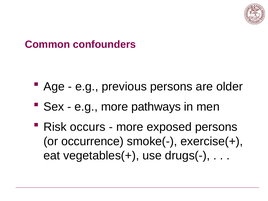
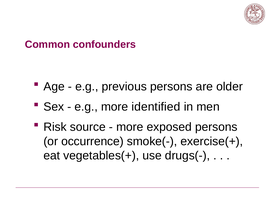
pathways: pathways -> identified (156, 107)
occurs: occurs -> source (88, 127)
